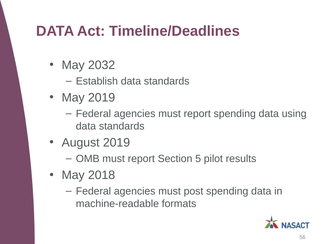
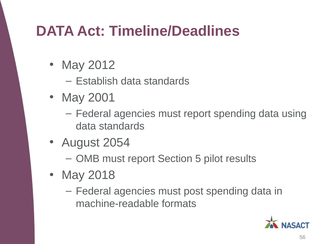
2032: 2032 -> 2012 (102, 65)
May 2019: 2019 -> 2001 (102, 98)
August 2019: 2019 -> 2054 (116, 143)
